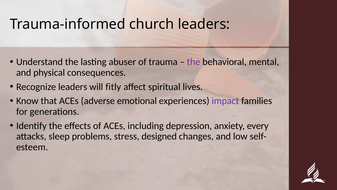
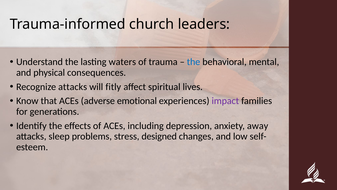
abuser: abuser -> waters (122, 62)
the colour: purple -> blue (194, 62)
Recognize leaders: leaders -> attacks (73, 87)
every: every -> away (258, 125)
